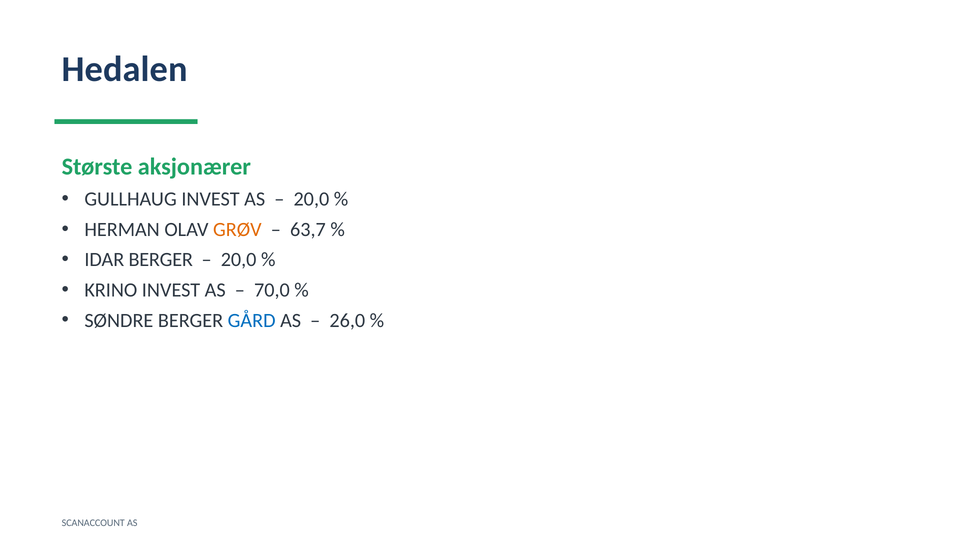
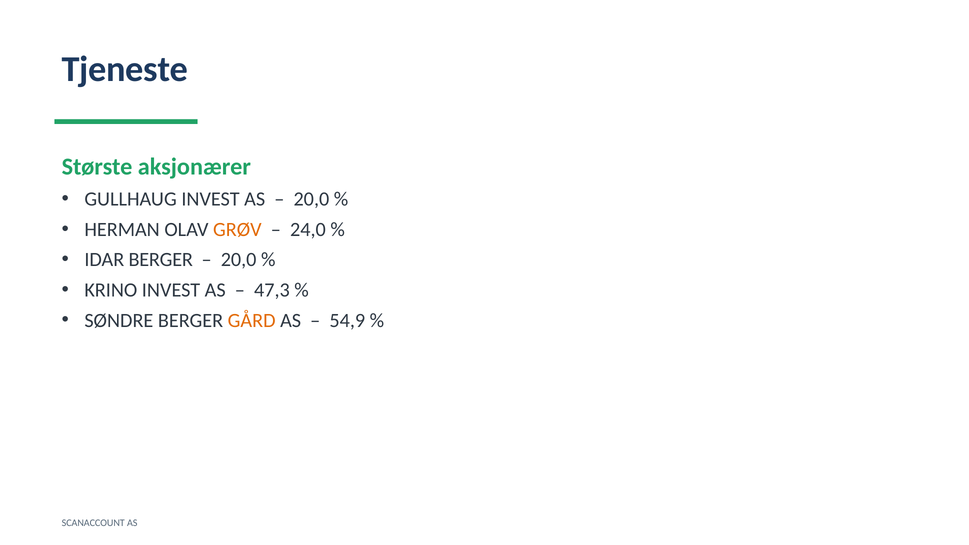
Hedalen: Hedalen -> Tjeneste (125, 69)
63,7: 63,7 -> 24,0 (308, 230)
70,0: 70,0 -> 47,3 (272, 290)
GÅRD colour: blue -> orange (252, 320)
26,0: 26,0 -> 54,9 (347, 320)
